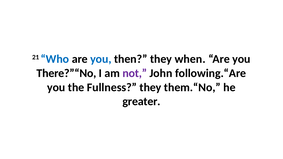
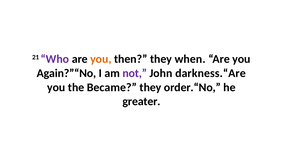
Who colour: blue -> purple (55, 59)
you colour: blue -> orange (101, 59)
There?”“No: There?”“No -> Again?”“No (66, 73)
following.“Are: following.“Are -> darkness.“Are (210, 73)
Fullness: Fullness -> Became (112, 87)
them.“No: them.“No -> order.“No (192, 87)
